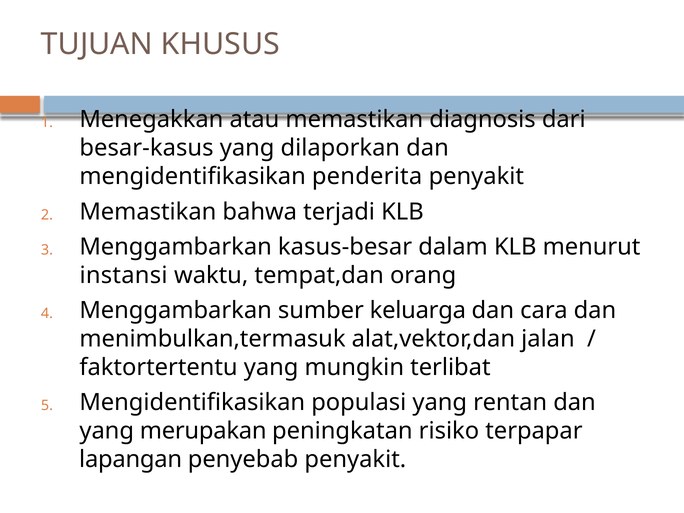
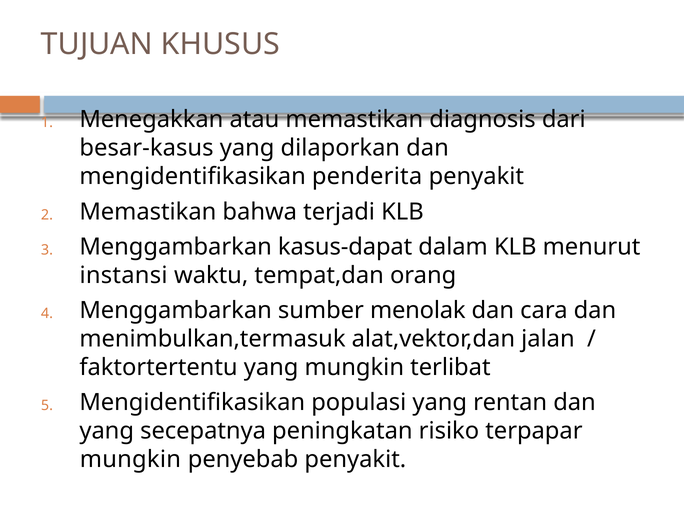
kasus-besar: kasus-besar -> kasus-dapat (345, 247)
keluarga: keluarga -> menolak (418, 311)
merupakan: merupakan -> secepatnya (203, 431)
lapangan: lapangan -> mungkin (130, 460)
